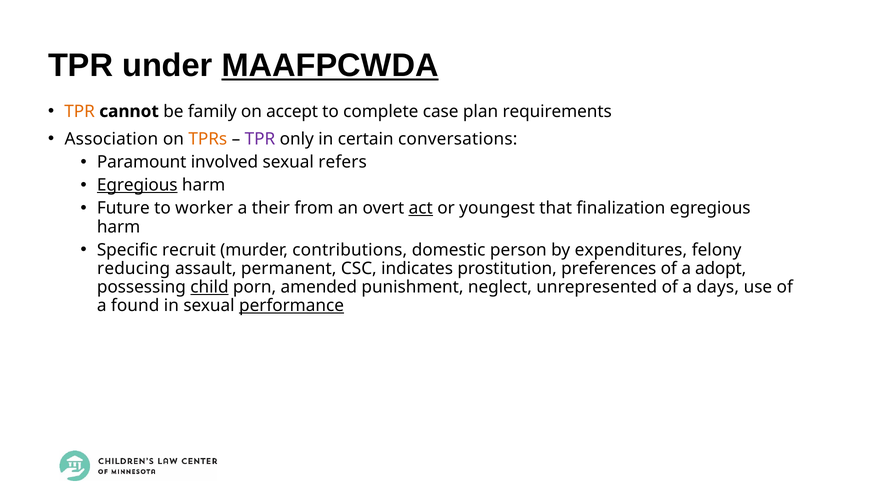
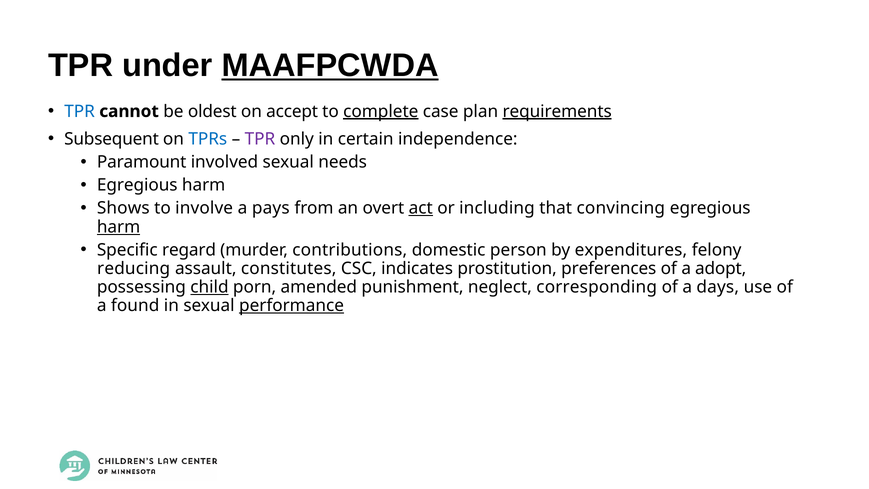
TPR colour: orange -> blue (80, 111)
family: family -> oldest (212, 111)
complete underline: none -> present (381, 111)
requirements underline: none -> present (557, 111)
Association: Association -> Subsequent (112, 139)
TPRs colour: orange -> blue (208, 139)
conversations: conversations -> independence (458, 139)
refers: refers -> needs (343, 162)
Egregious underline: present -> none (137, 185)
Future: Future -> Shows (123, 208)
worker: worker -> involve (204, 208)
their: their -> pays (271, 208)
youngest: youngest -> including (497, 208)
finalization: finalization -> convincing (621, 208)
harm underline: none -> present (119, 227)
recruit: recruit -> regard (189, 250)
permanent: permanent -> constitutes (289, 268)
unrepresented: unrepresented -> corresponding (597, 287)
